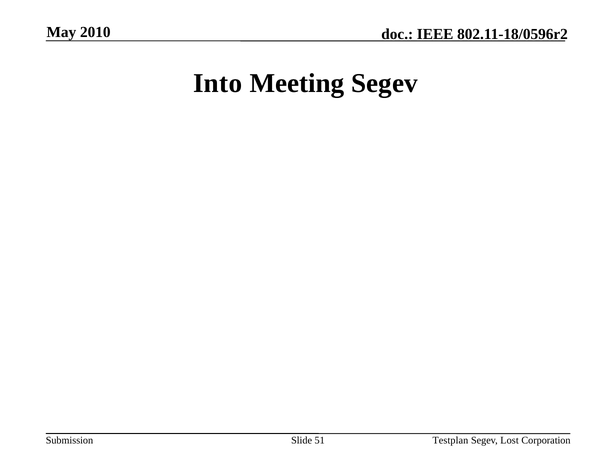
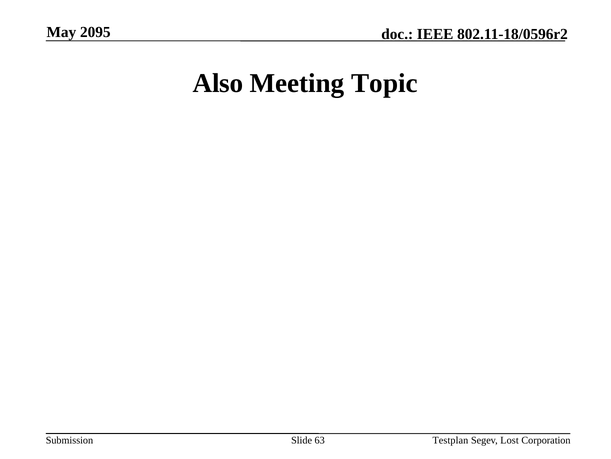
2010: 2010 -> 2095 (95, 32)
Into: Into -> Also (218, 83)
Meeting Segev: Segev -> Topic (385, 83)
51: 51 -> 63 (320, 439)
